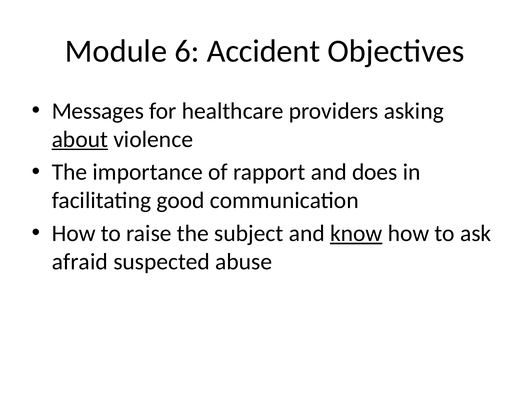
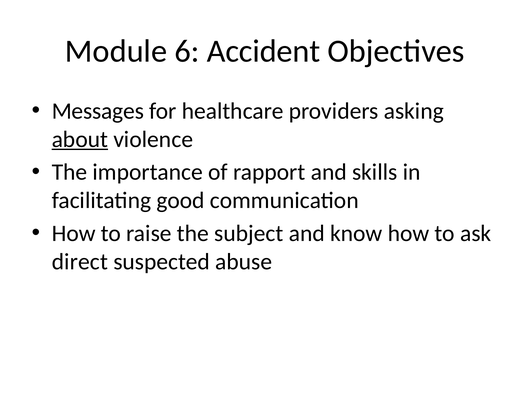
does: does -> skills (375, 172)
know underline: present -> none (356, 234)
afraid: afraid -> direct (80, 262)
